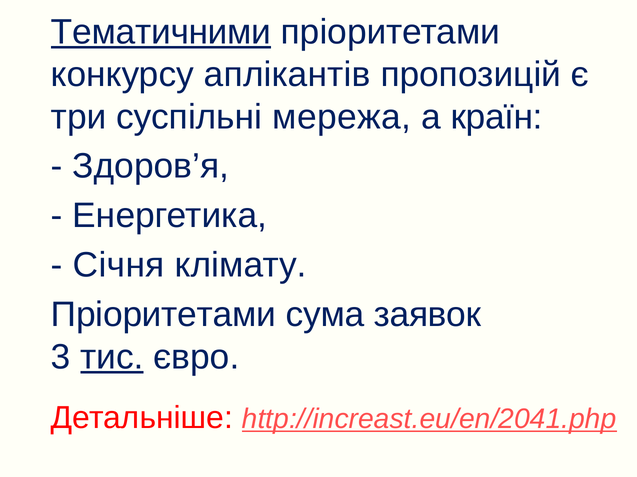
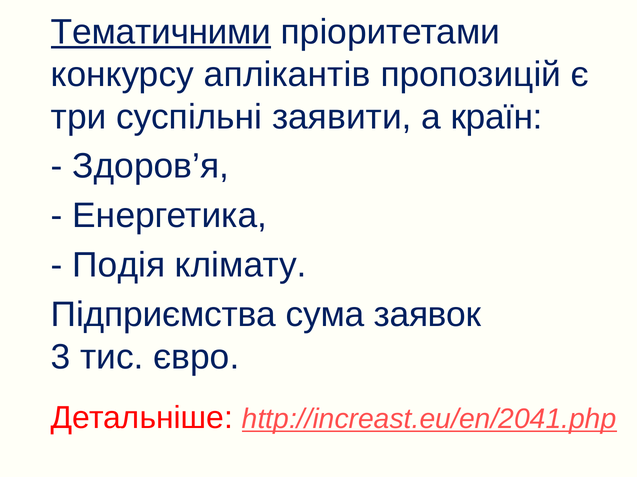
мережа: мережа -> заявити (342, 117)
Січня: Січня -> Подія (119, 266)
Пріоритетами: Пріоритетами -> Підприємства (163, 315)
тис underline: present -> none (112, 358)
